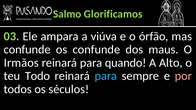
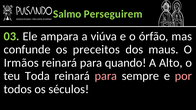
Glorificamos: Glorificamos -> Perseguirem (113, 14)
os confunde: confunde -> preceitos (96, 50)
Todo: Todo -> Toda (37, 76)
para colour: light blue -> pink (106, 76)
